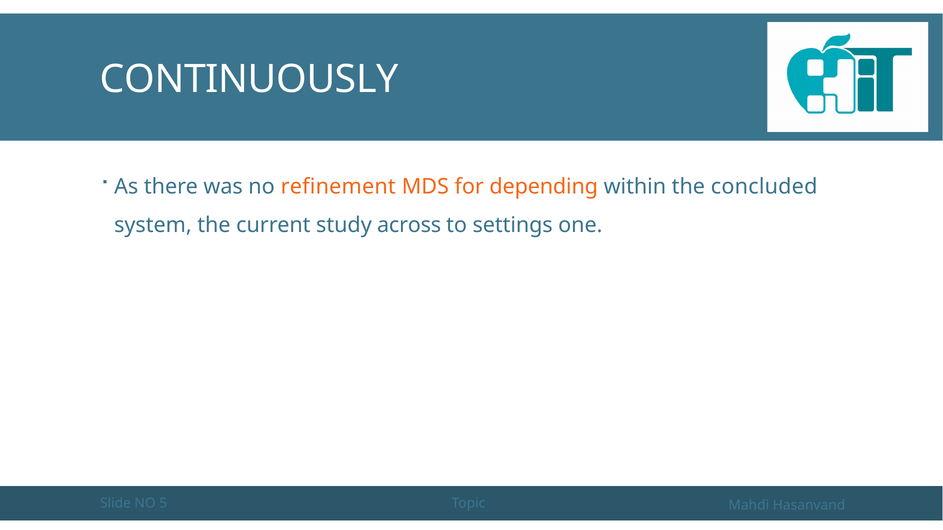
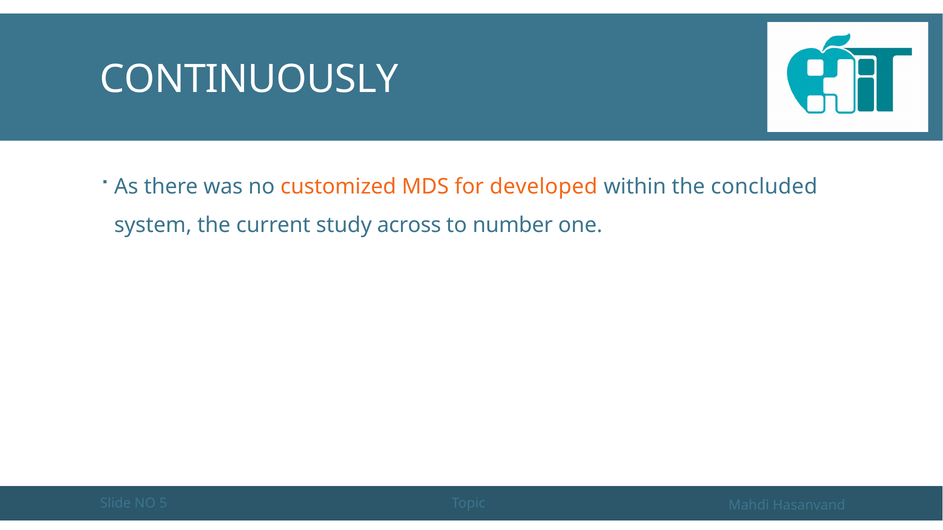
refinement: refinement -> customized (338, 187)
depending: depending -> developed (544, 187)
settings: settings -> number (513, 225)
